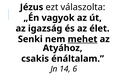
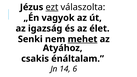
ezt underline: none -> present (52, 7)
